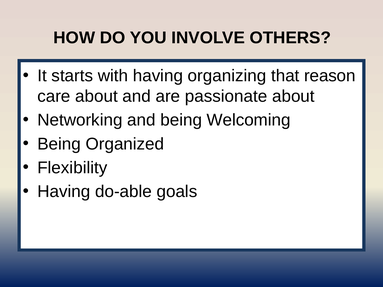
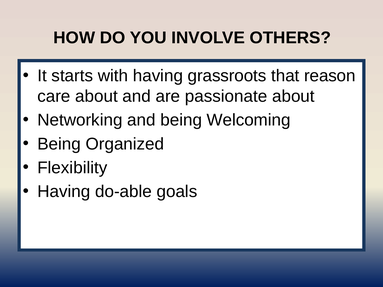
organizing: organizing -> grassroots (227, 76)
